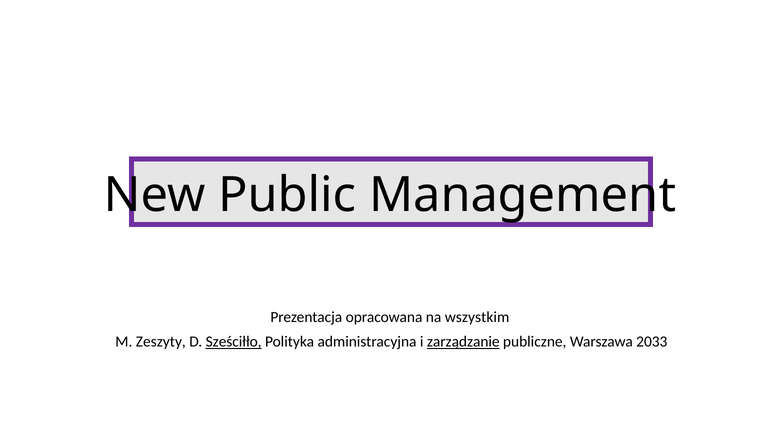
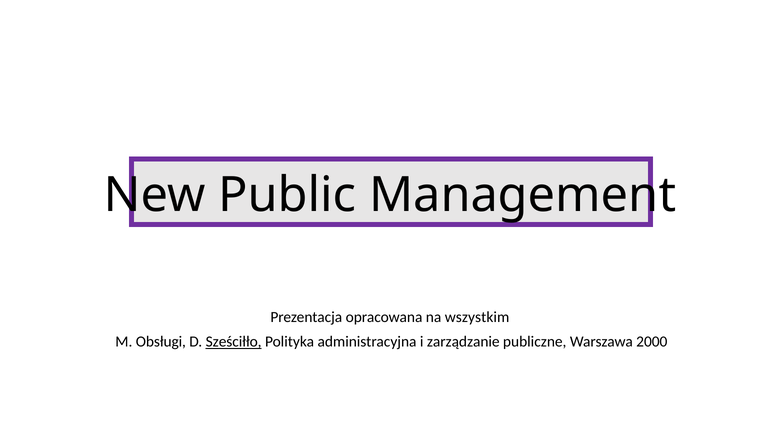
Zeszyty: Zeszyty -> Obsługi (161, 342)
zarządzanie underline: present -> none (463, 342)
2033: 2033 -> 2000 (652, 342)
